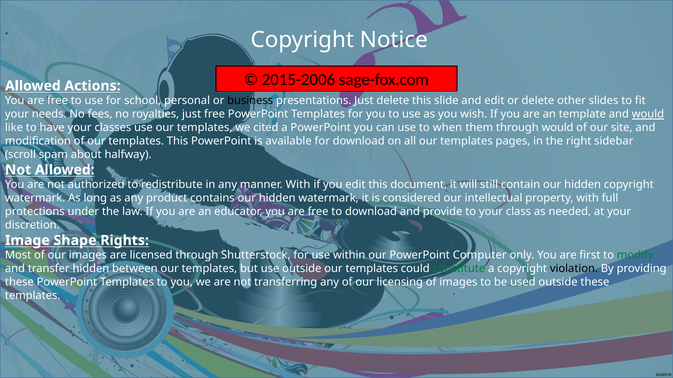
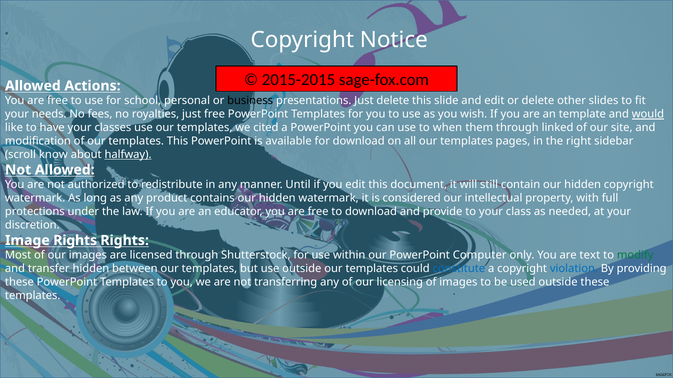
2015-2006: 2015-2006 -> 2015-2015 (299, 80)
through would: would -> linked (558, 128)
spam: spam -> know (53, 155)
halfway underline: none -> present (128, 155)
manner With: With -> Until (298, 185)
Image Shape: Shape -> Rights (75, 241)
first: first -> text (590, 256)
constitute colour: green -> blue (459, 269)
violation colour: black -> blue (574, 269)
